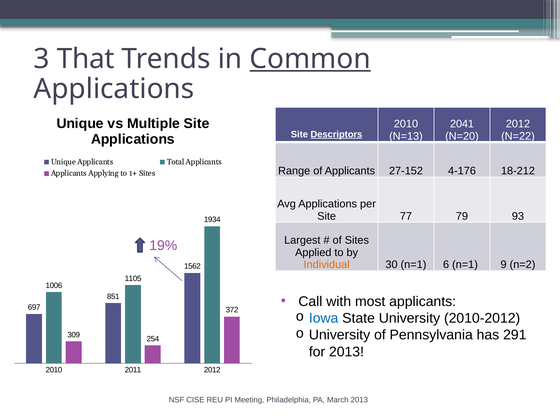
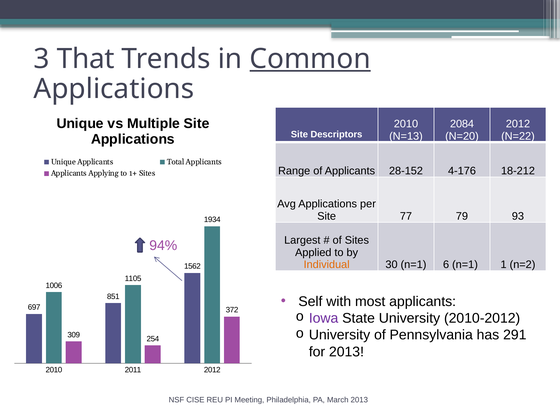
2041: 2041 -> 2084 (462, 124)
Descriptors underline: present -> none (336, 134)
27-152: 27-152 -> 28-152 (406, 171)
19%: 19% -> 94% (163, 245)
9: 9 -> 1 (504, 265)
Call: Call -> Self (310, 301)
Iowa colour: blue -> purple (324, 318)
